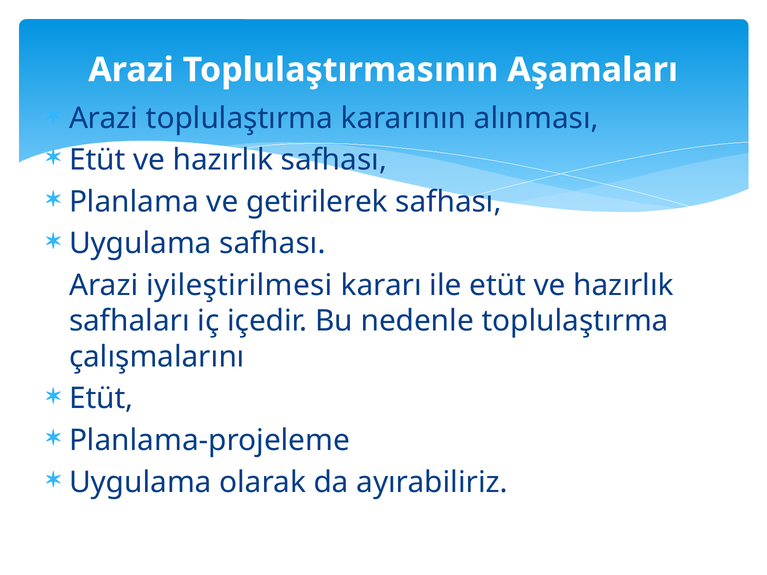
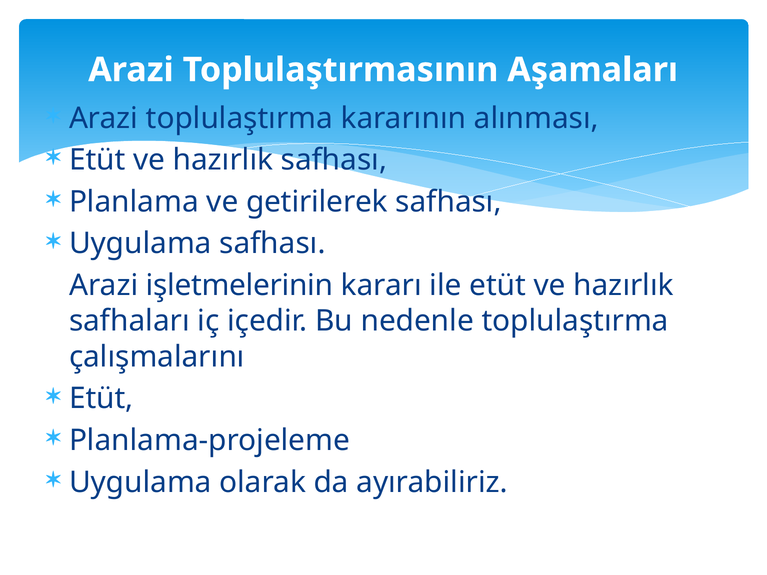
iyileştirilmesi: iyileştirilmesi -> işletmelerinin (240, 285)
